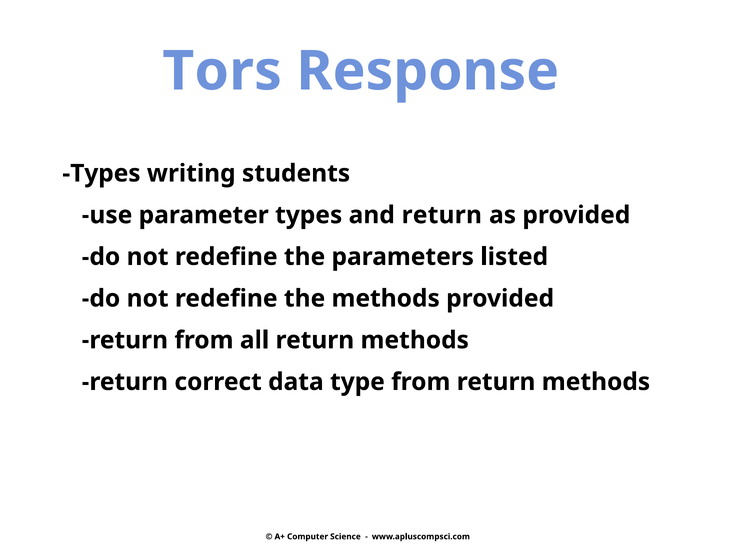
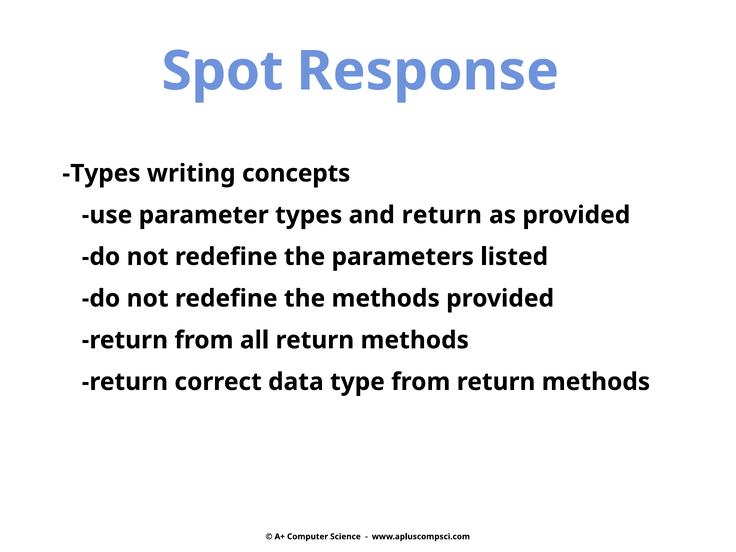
Tors: Tors -> Spot (222, 71)
students: students -> concepts (296, 173)
